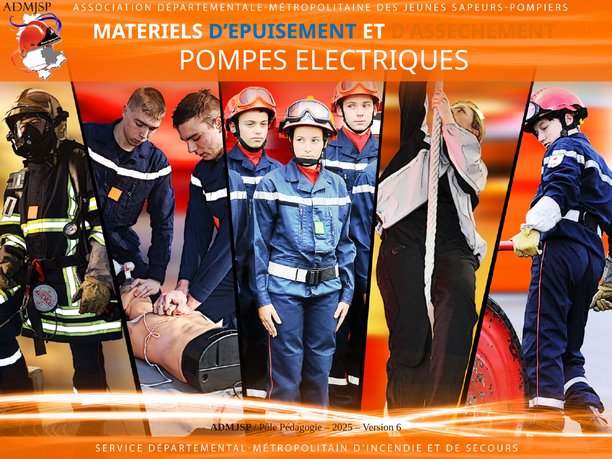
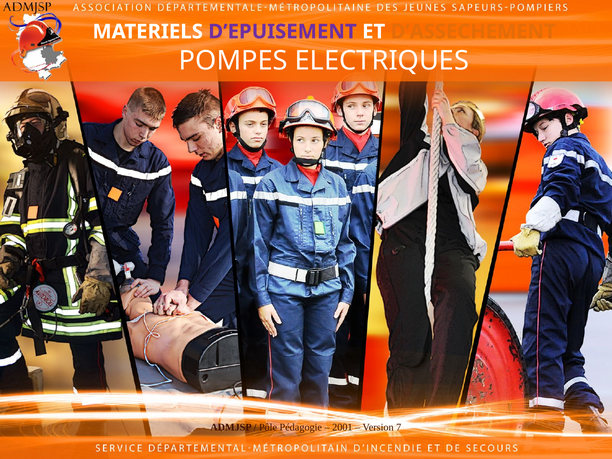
D’EPUISEMENT colour: blue -> purple (282, 32)
2025: 2025 -> 2001 (342, 427)
6: 6 -> 7 (399, 427)
